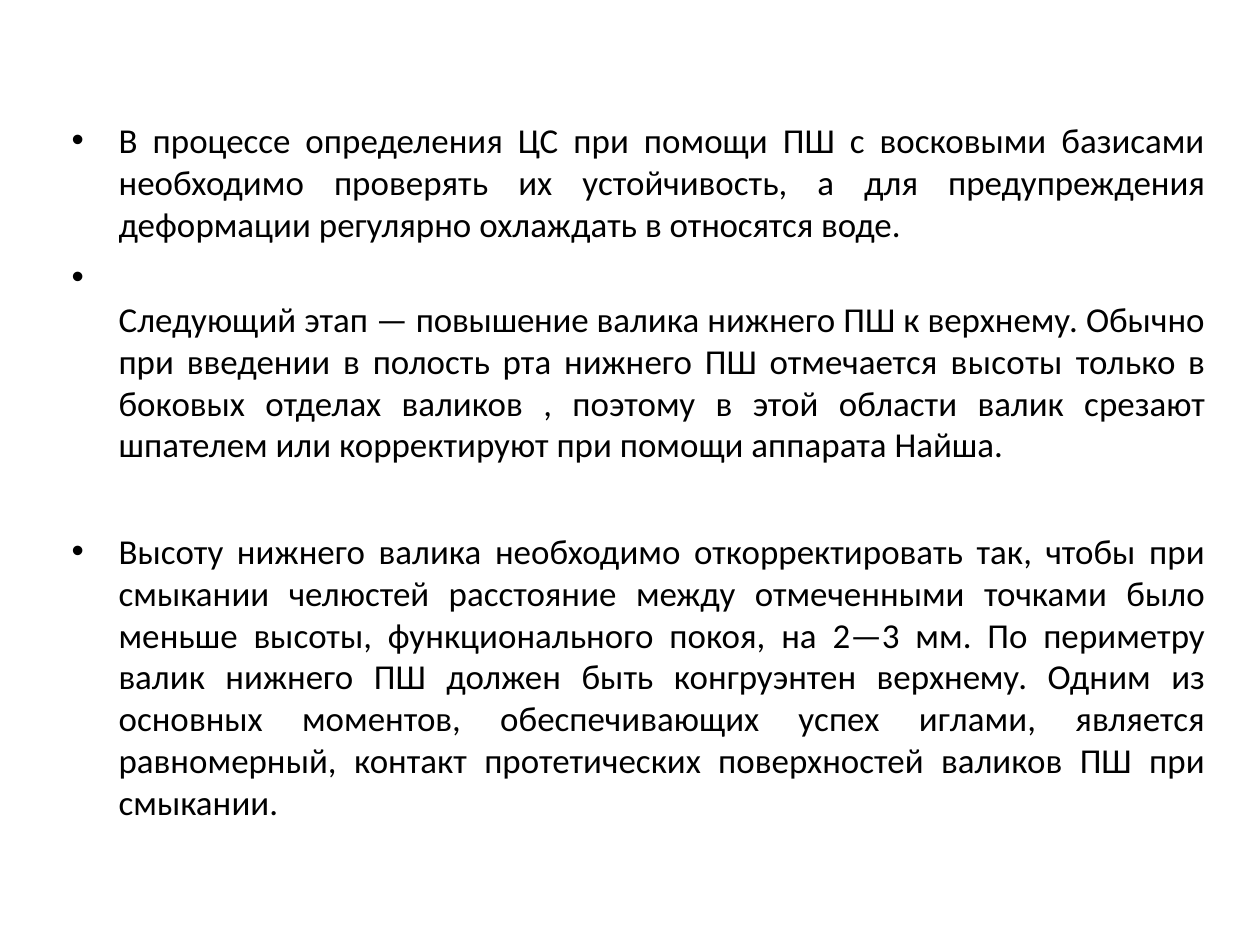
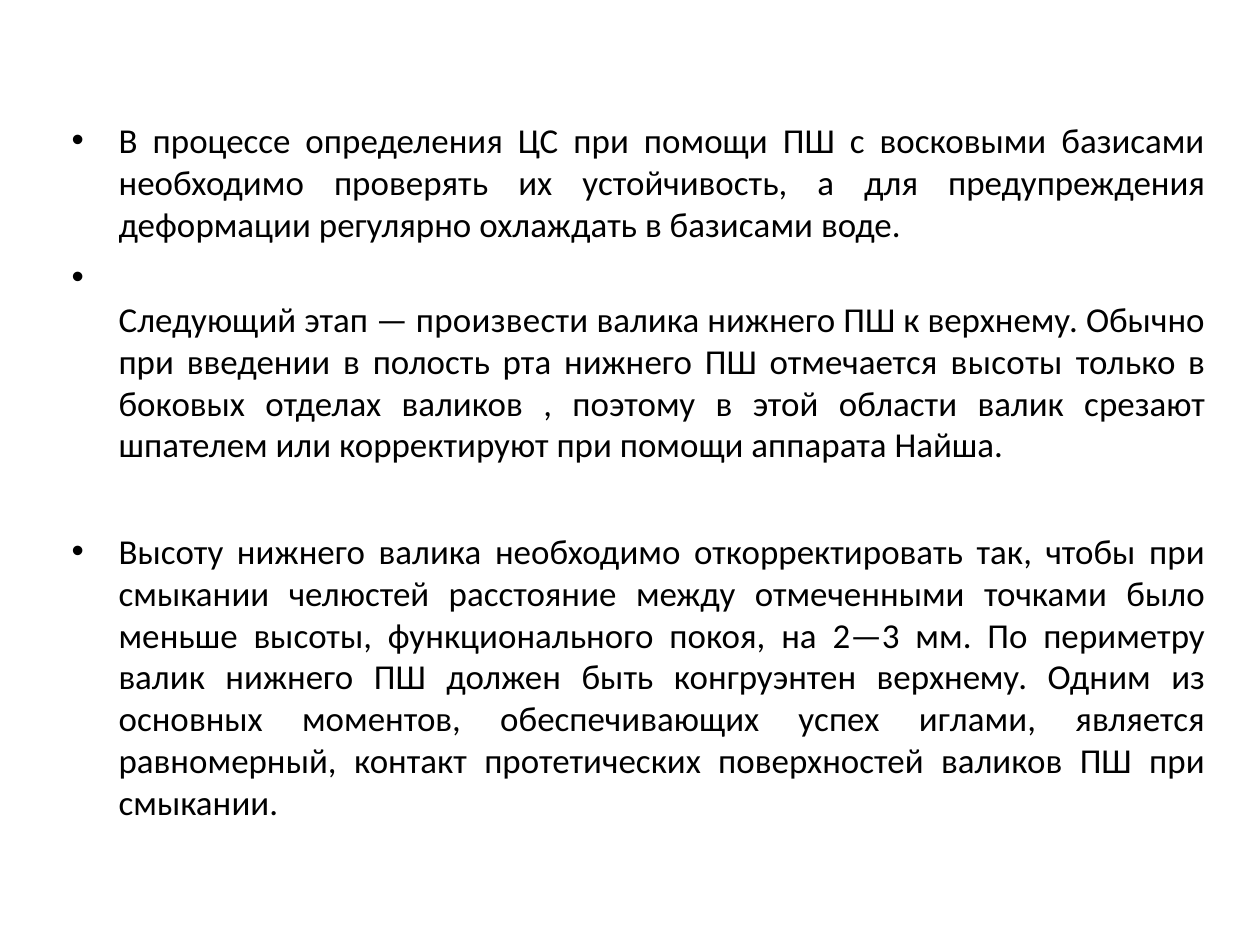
в относятся: относятся -> базисами (741, 226)
повышение: повышение -> произвести (502, 321)
